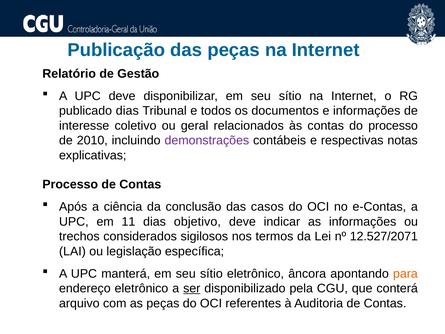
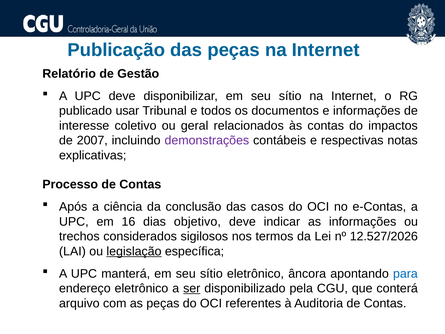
publicado dias: dias -> usar (127, 111)
do processo: processo -> impactos (393, 126)
2010: 2010 -> 2007 (92, 140)
11: 11 -> 16 (128, 221)
12.527/2071: 12.527/2071 -> 12.527/2026 (384, 236)
legislação underline: none -> present (134, 251)
para colour: orange -> blue (405, 273)
